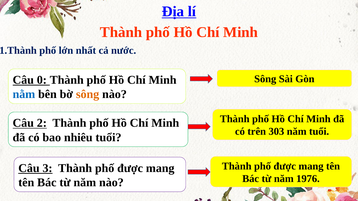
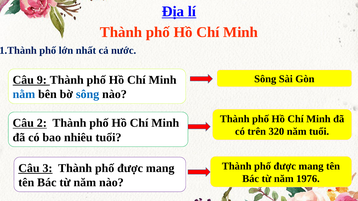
0: 0 -> 9 (42, 80)
sông colour: orange -> blue (88, 94)
303: 303 -> 320 (276, 132)
